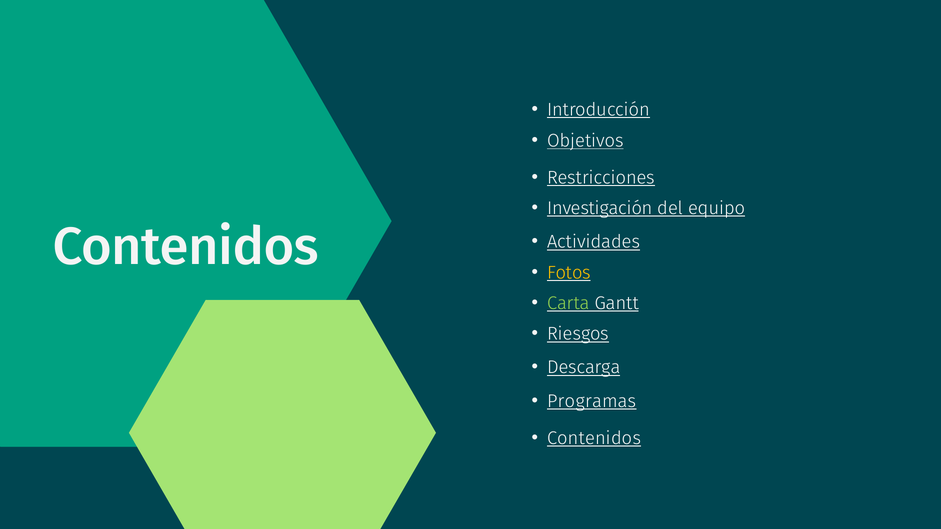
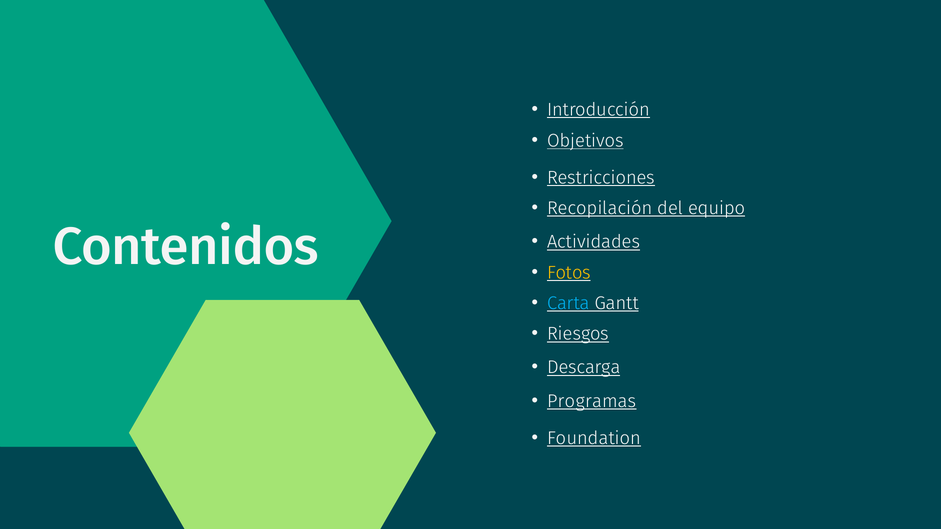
Investigación: Investigación -> Recopilación (600, 208)
Carta colour: light green -> light blue (568, 303)
Contenidos: Contenidos -> Foundation (594, 438)
